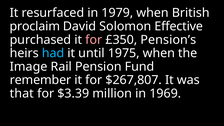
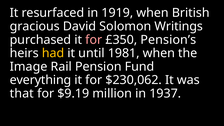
1979: 1979 -> 1919 (117, 13)
proclaim: proclaim -> gracious (35, 26)
Effective: Effective -> Writings (179, 26)
had colour: light blue -> yellow (53, 53)
1975: 1975 -> 1981 (124, 53)
remember: remember -> everything (40, 80)
$267,807: $267,807 -> $230,062 (134, 80)
$3.39: $3.39 -> $9.19 (73, 93)
1969: 1969 -> 1937 (165, 93)
